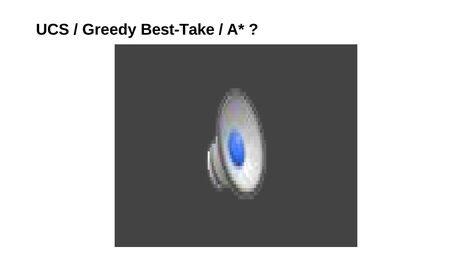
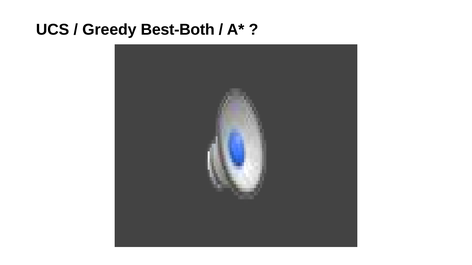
Best-Take: Best-Take -> Best-Both (178, 30)
